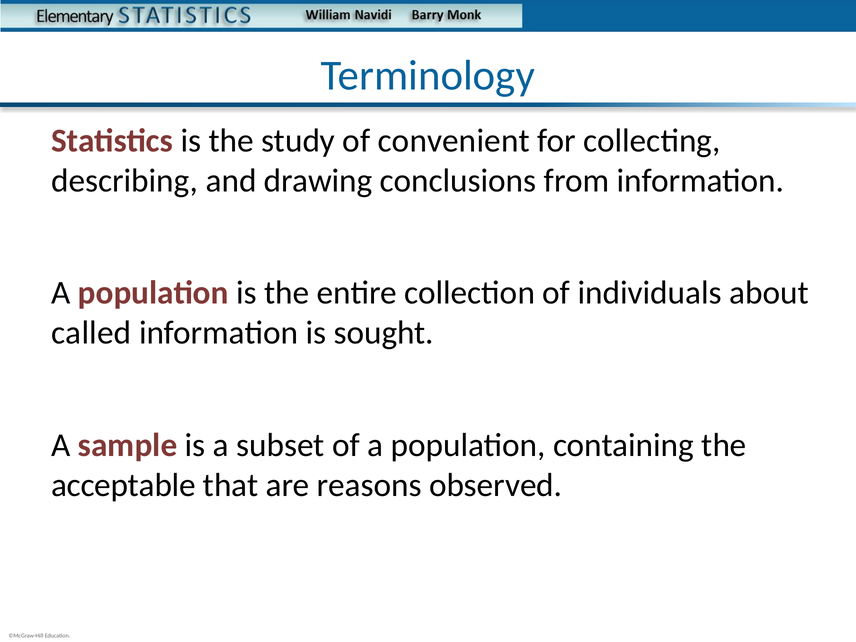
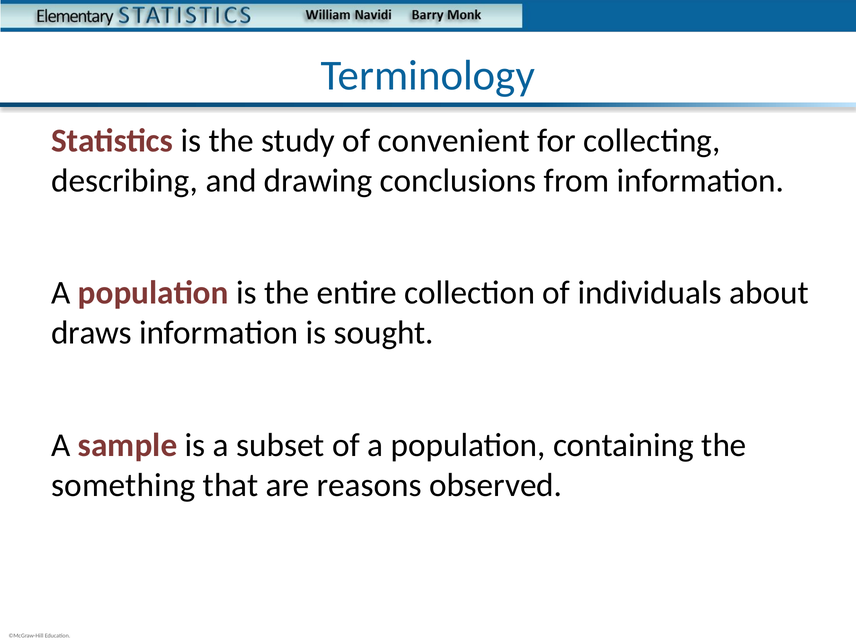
called: called -> draws (92, 333)
acceptable: acceptable -> something (123, 485)
